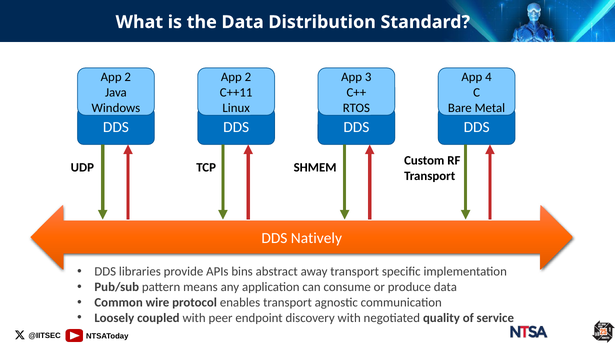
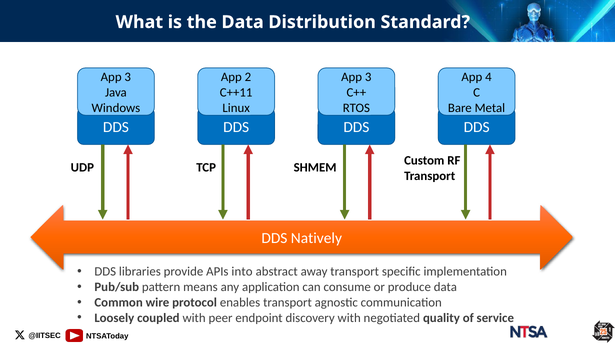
2: 2 -> 3 (128, 77)
bins: bins -> into (242, 272)
